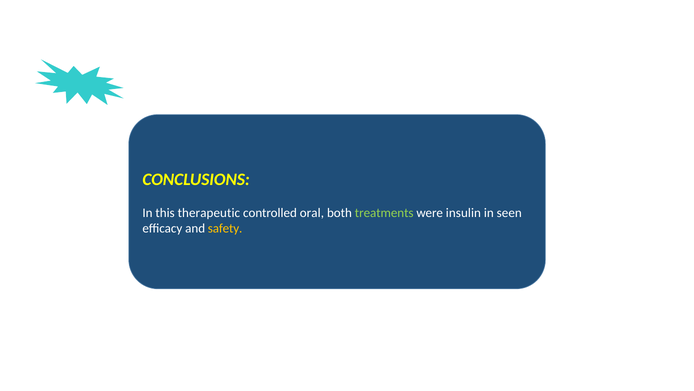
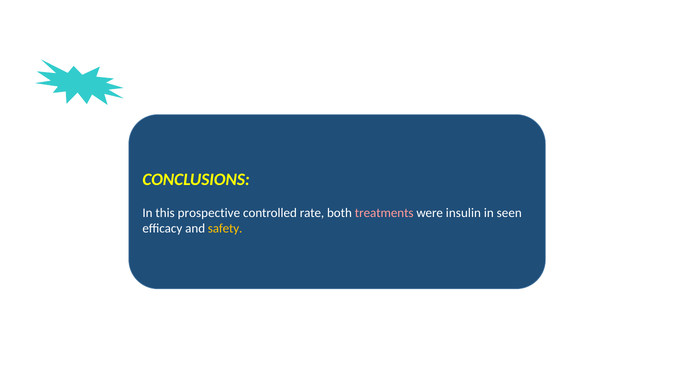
therapeutic: therapeutic -> prospective (209, 213)
oral: oral -> rate (312, 213)
treatments colour: light green -> pink (384, 213)
